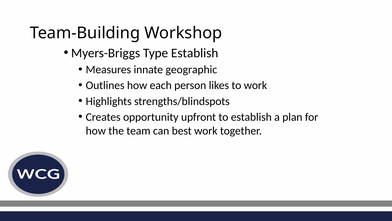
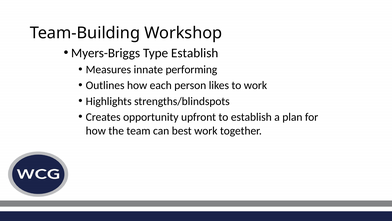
geographic: geographic -> performing (191, 70)
